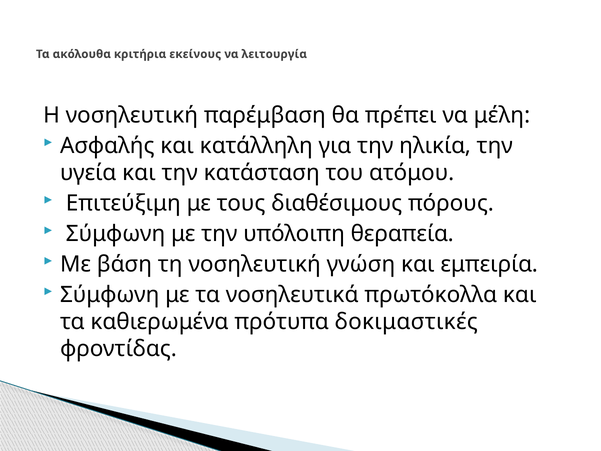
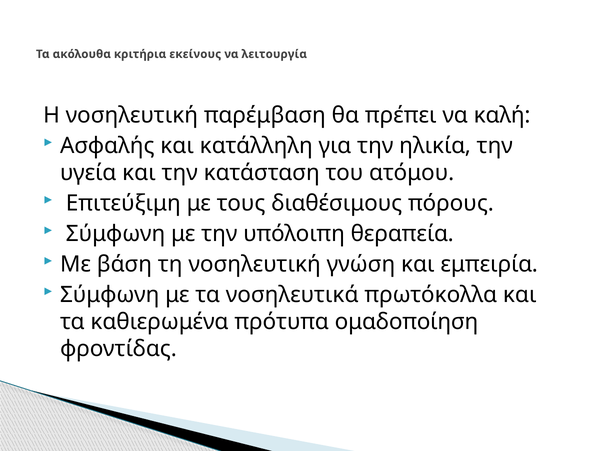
μέλη: μέλη -> καλή (502, 115)
δοκιμαστικές: δοκιμαστικές -> ομαδοποίηση (407, 322)
